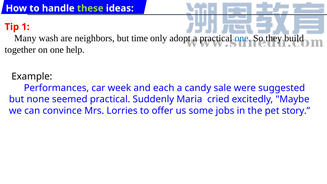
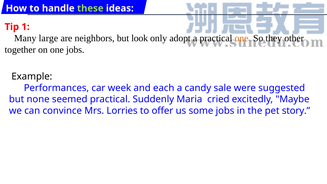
wash: wash -> large (48, 38)
time: time -> look (140, 38)
one colour: blue -> orange (243, 38)
build: build -> other (294, 38)
one help: help -> jobs (75, 50)
